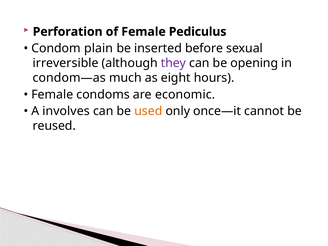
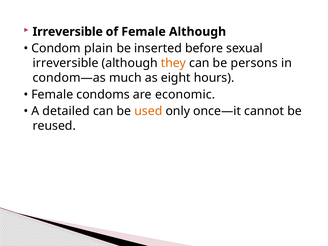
Perforation: Perforation -> Irreversible (68, 32)
Female Pediculus: Pediculus -> Although (198, 32)
they colour: purple -> orange (173, 63)
opening: opening -> persons (254, 63)
involves: involves -> detailed (66, 111)
